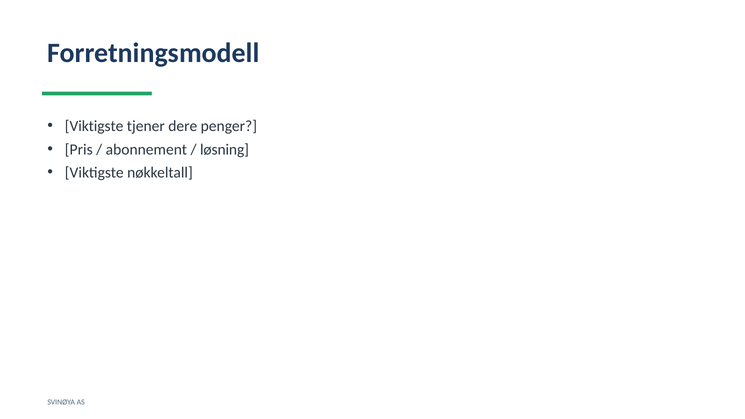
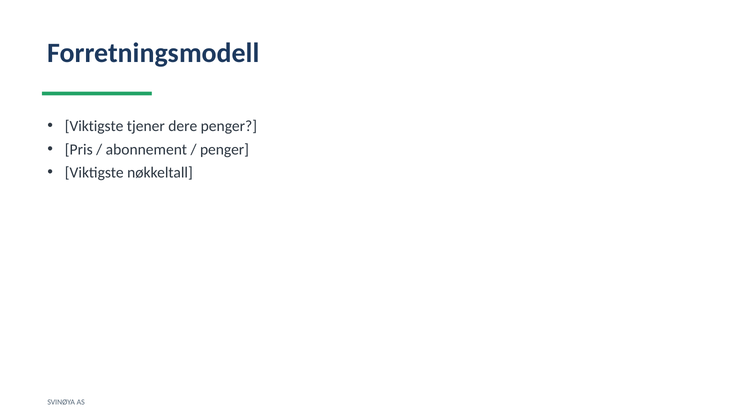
løsning: løsning -> penger (224, 149)
